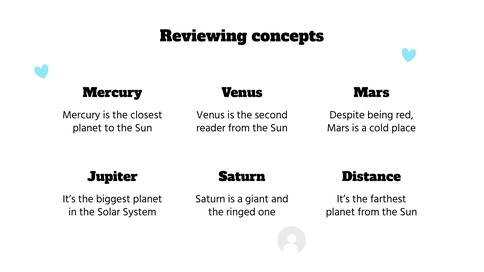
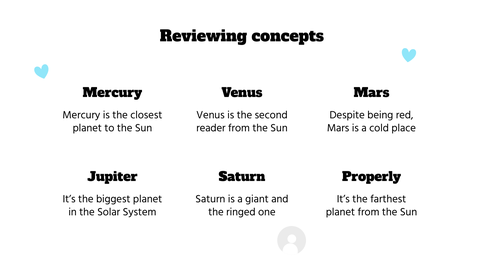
Distance: Distance -> Properly (372, 177)
